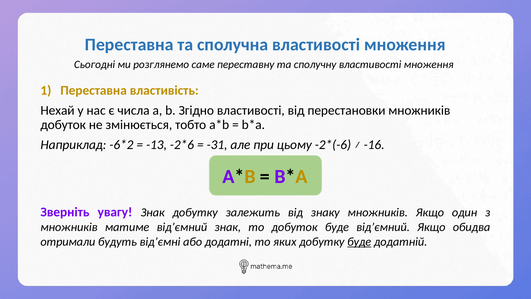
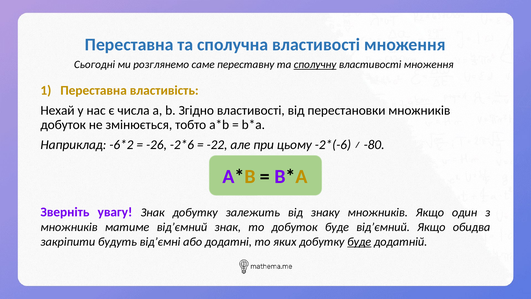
сполучну underline: none -> present (315, 65)
-13: -13 -> -26 (156, 145)
-31: -31 -> -22 (217, 145)
-16: -16 -> -80 (374, 145)
отримали: отримали -> закріпити (68, 242)
